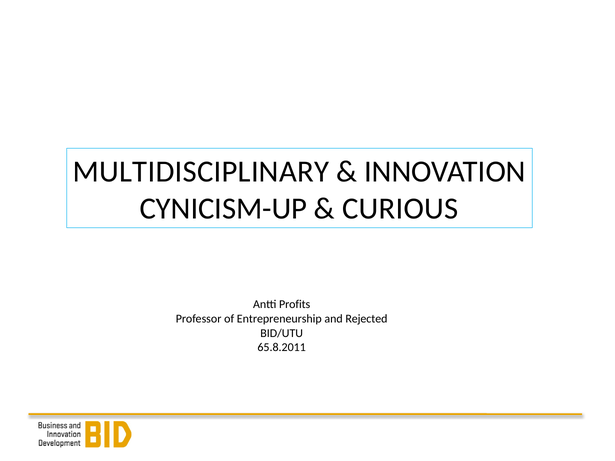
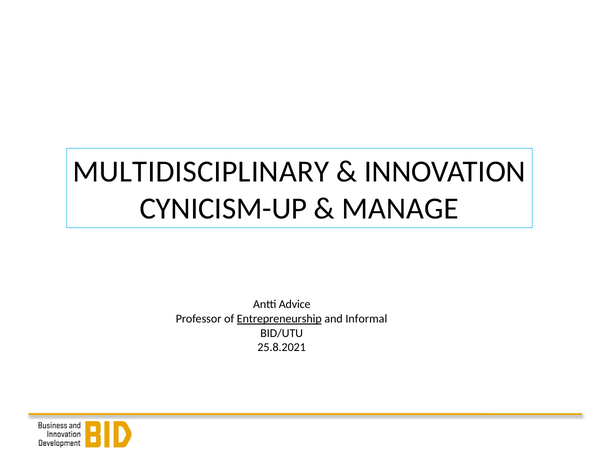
CURIOUS: CURIOUS -> MANAGE (400, 209)
Profits: Profits -> Advice (295, 305)
Entrepreneurship underline: none -> present (279, 319)
Rejected: Rejected -> Informal (366, 319)
65.8.2011: 65.8.2011 -> 25.8.2021 (282, 348)
